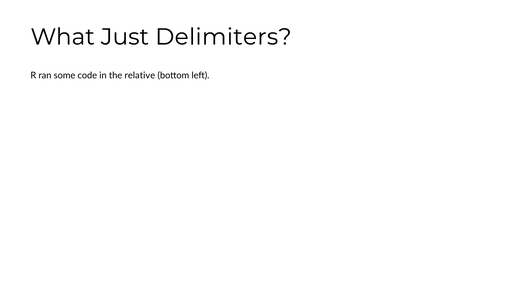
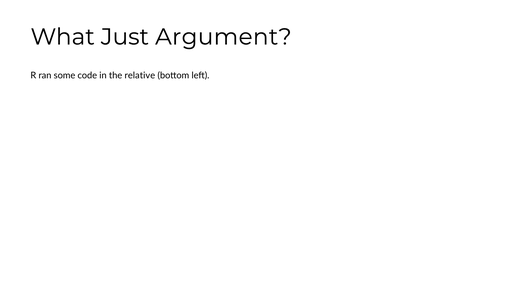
Delimiters: Delimiters -> Argument (223, 37)
